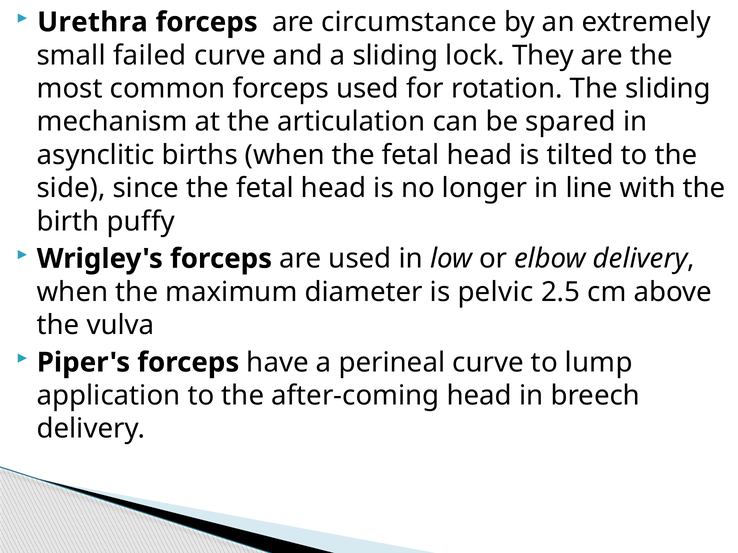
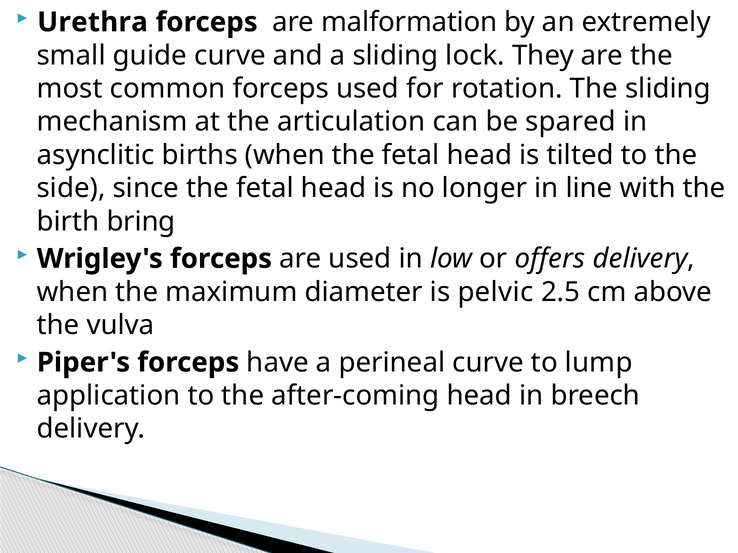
circumstance: circumstance -> malformation (409, 22)
failed: failed -> guide (150, 55)
puffy: puffy -> bring (141, 222)
elbow: elbow -> offers (550, 259)
